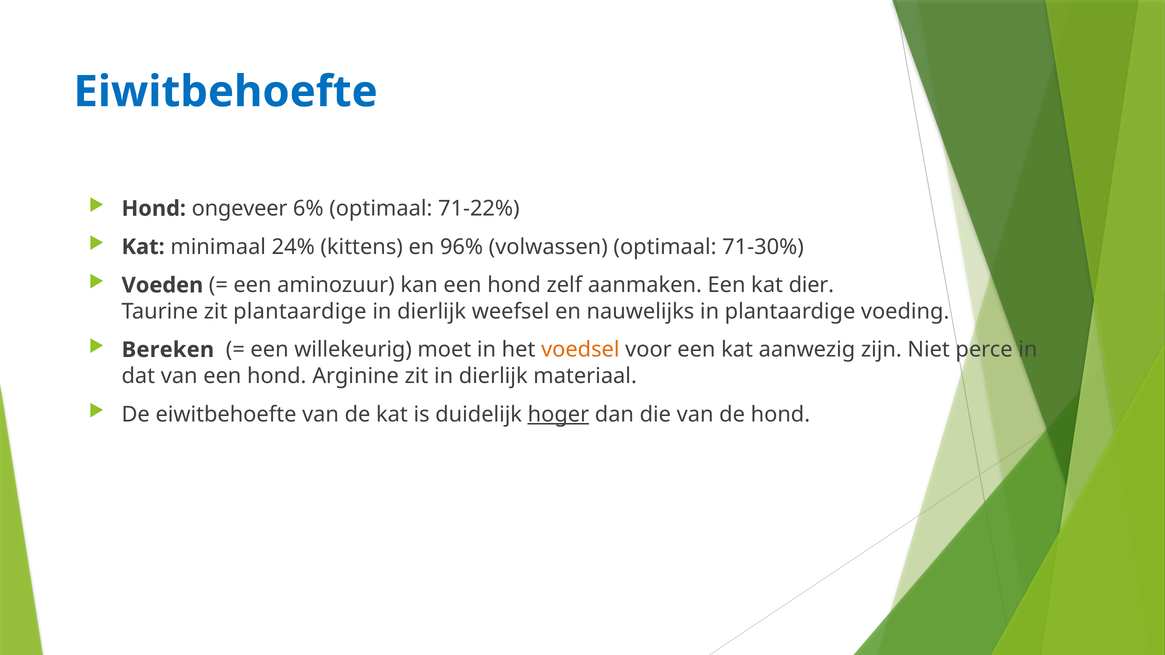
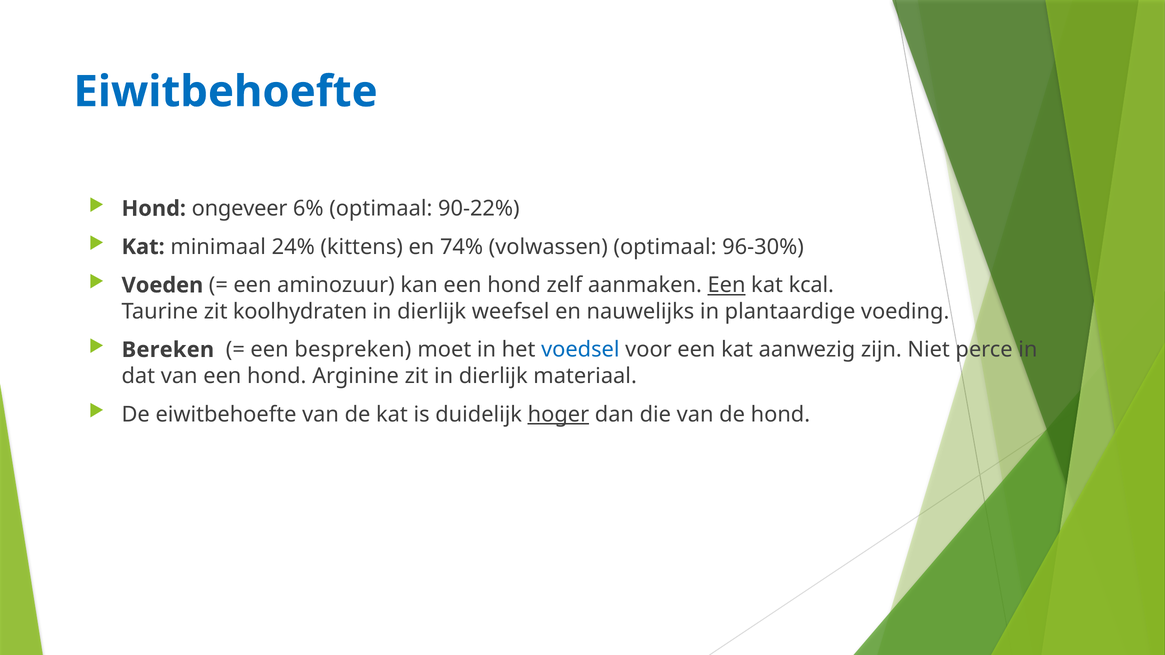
71-22%: 71-22% -> 90-22% (479, 209)
96%: 96% -> 74% (462, 247)
71-30%: 71-30% -> 96-30% (763, 247)
Een underline: none -> present (727, 285)
dier: dier -> kcal (811, 285)
zit plantaardige: plantaardige -> koolhydraten (300, 312)
willekeurig: willekeurig -> bespreken (353, 350)
voedsel colour: orange -> blue (580, 350)
